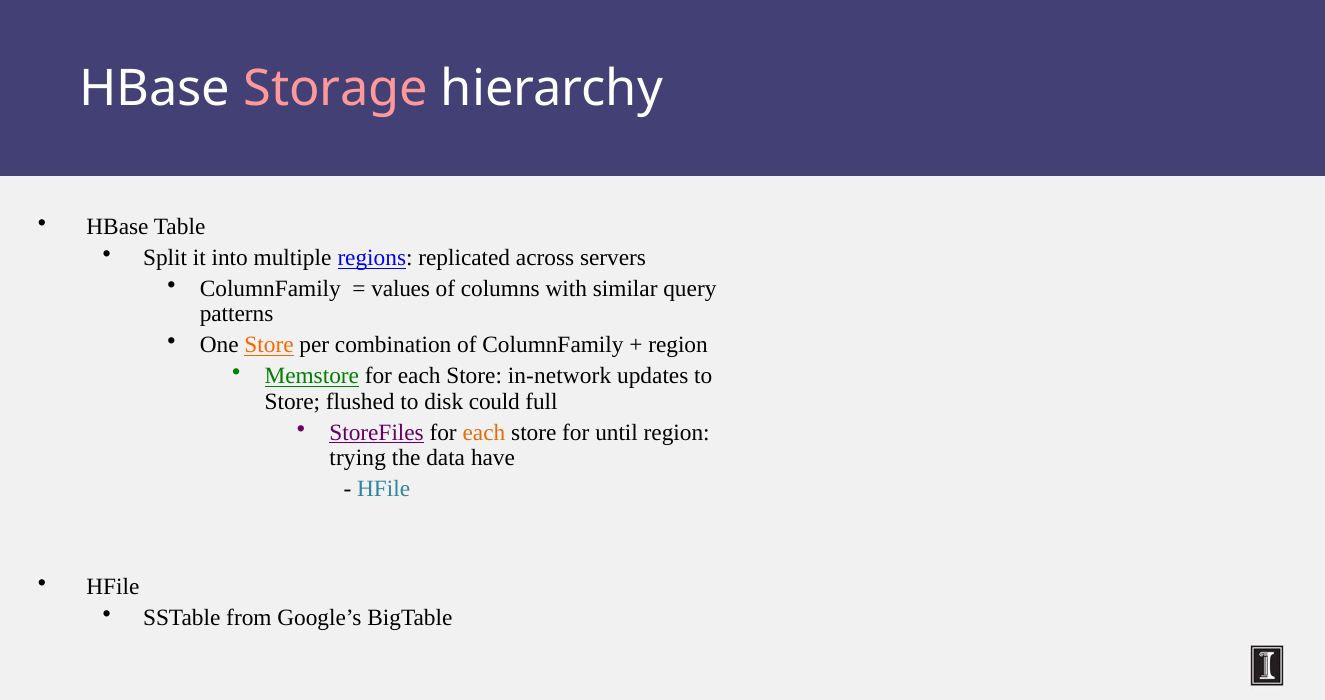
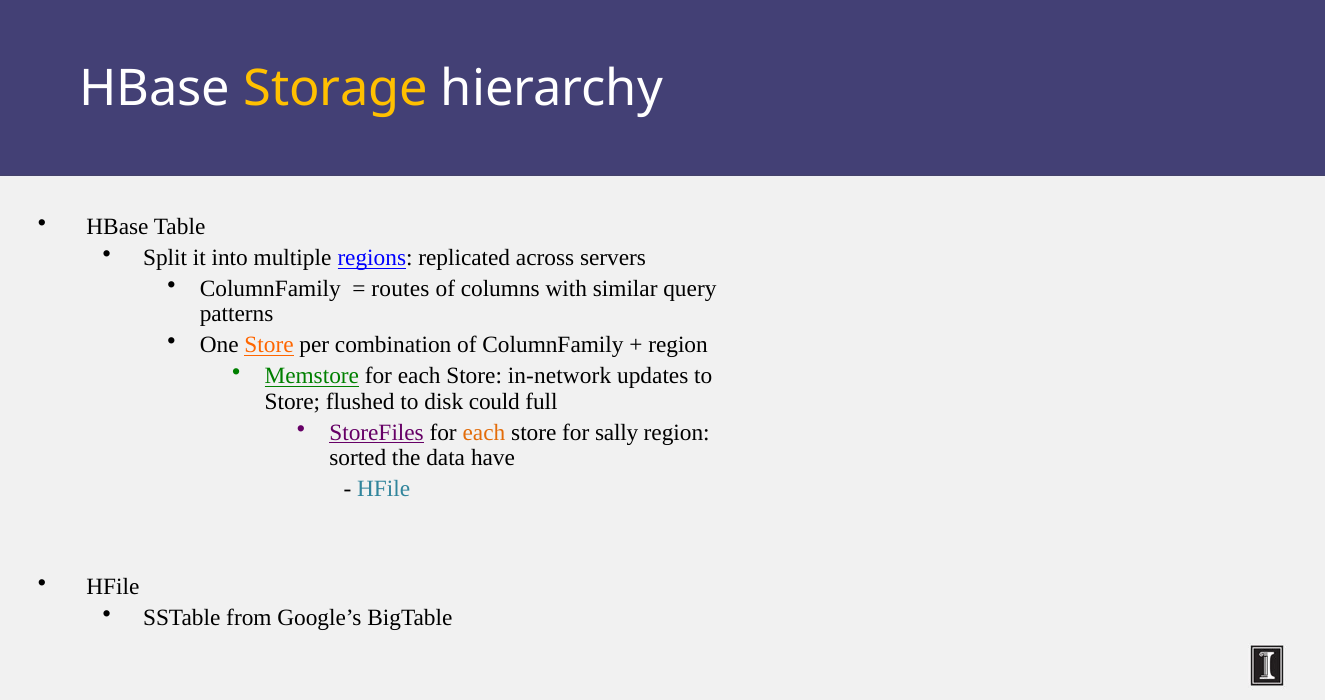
Storage colour: pink -> yellow (336, 89)
values: values -> routes (400, 289)
until: until -> sally (617, 432)
trying: trying -> sorted (358, 458)
